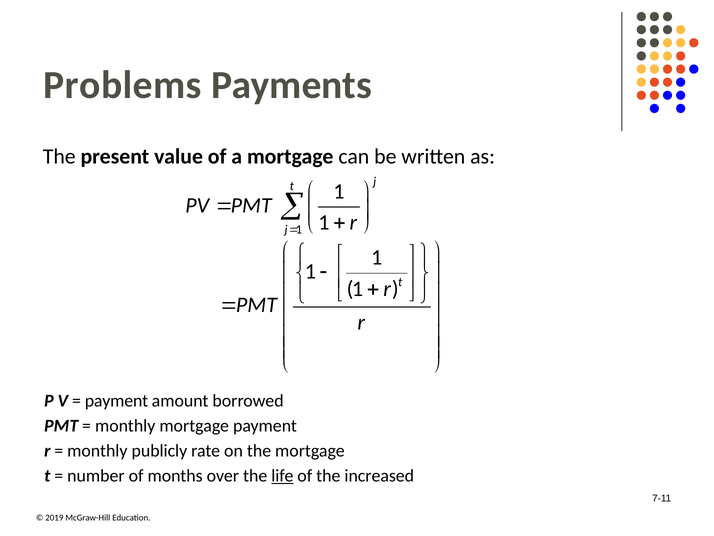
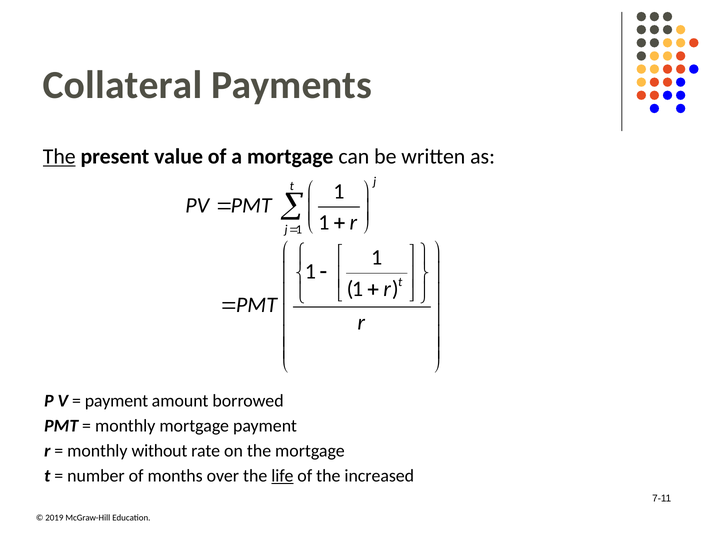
Problems: Problems -> Collateral (123, 85)
The underline: none -> present (59, 156)
publicly: publicly -> without (159, 450)
